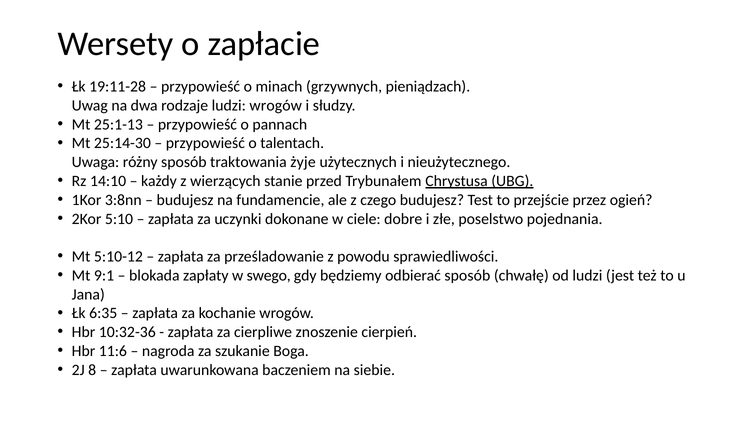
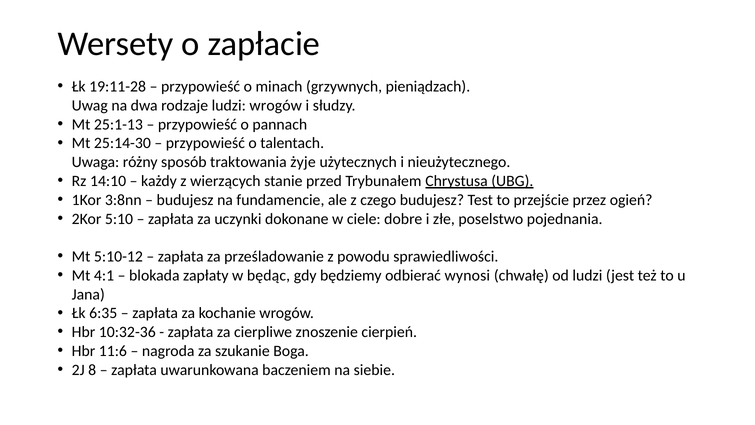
9:1: 9:1 -> 4:1 (104, 275)
swego: swego -> będąc (269, 275)
odbierać sposób: sposób -> wynosi (467, 275)
